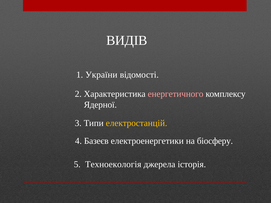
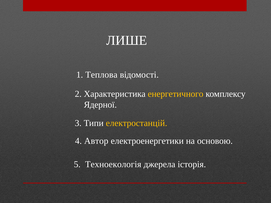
ВИДІВ: ВИДІВ -> ЛИШЕ (127, 41)
України: України -> Теплова (101, 75)
енергетичного colour: pink -> yellow (176, 94)
Базеєв: Базеєв -> Автор (96, 141)
біосферу: біосферу -> основою (215, 141)
